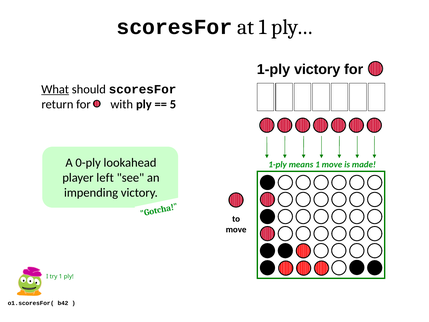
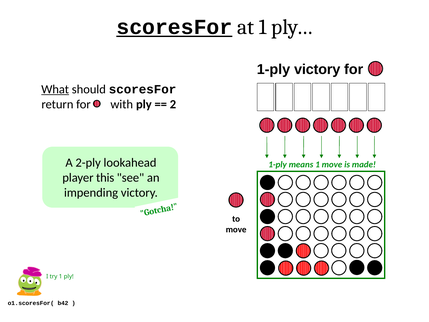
scoresFor underline: none -> present (174, 27)
5: 5 -> 2 (173, 104)
0-ply: 0-ply -> 2-ply (88, 163)
left: left -> this (105, 178)
